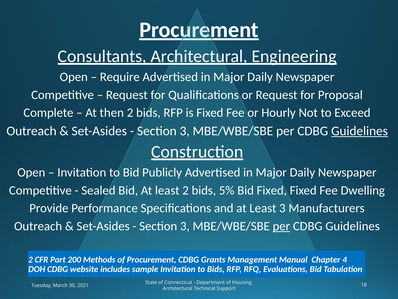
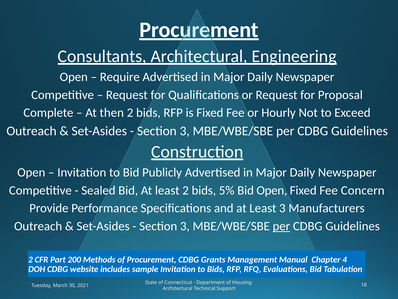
Guidelines underline: present -> none (360, 131)
Bid Fixed: Fixed -> Open (272, 190)
Dwelling: Dwelling -> Concern (363, 190)
